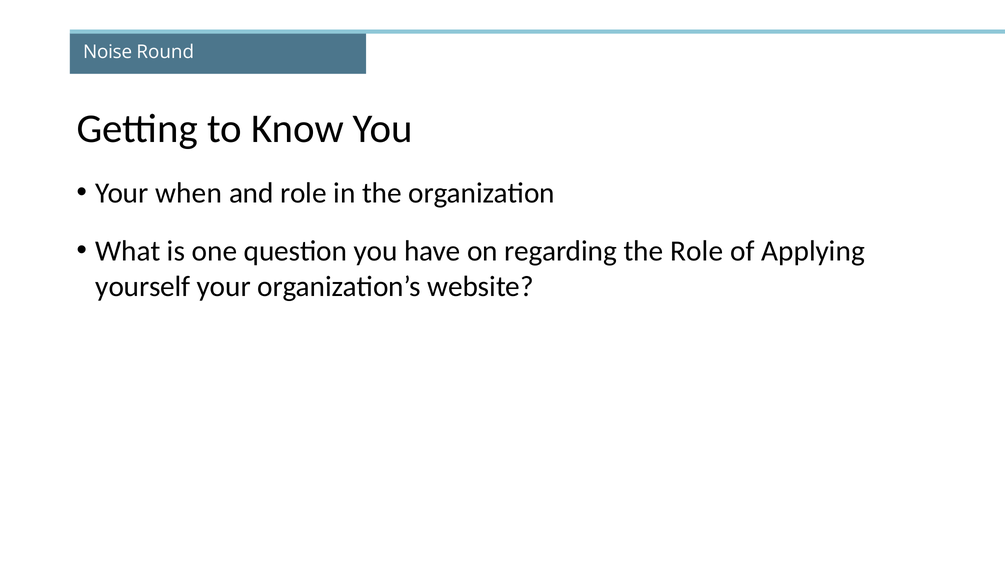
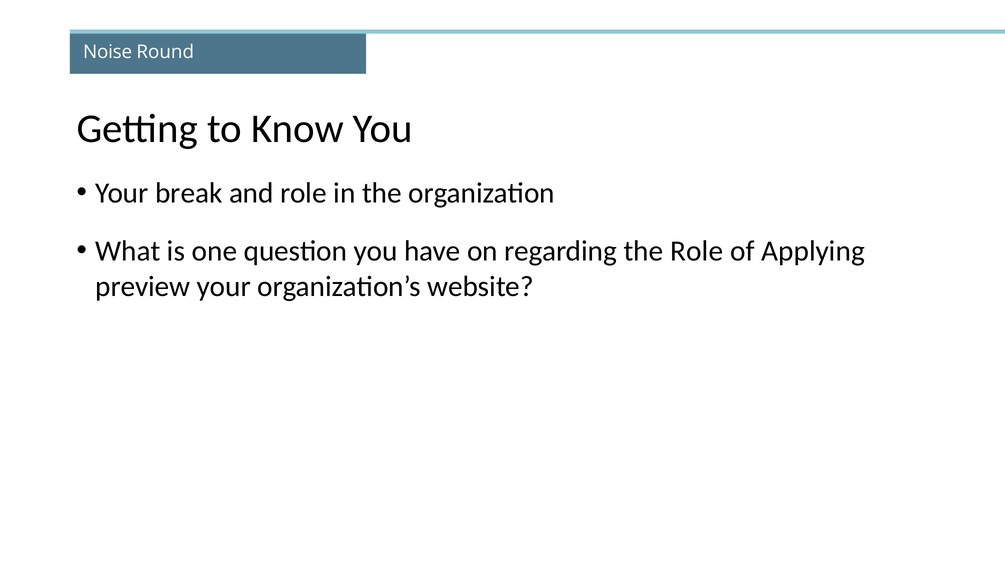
when: when -> break (189, 193)
yourself: yourself -> preview (143, 287)
